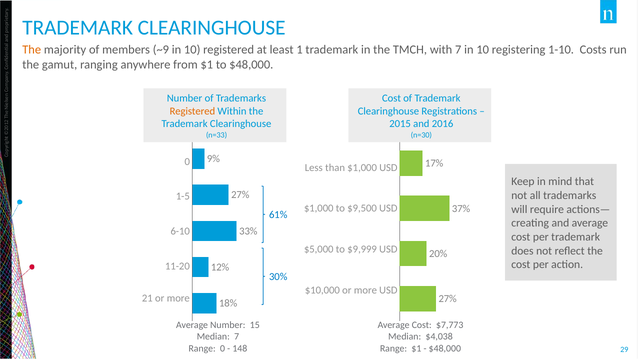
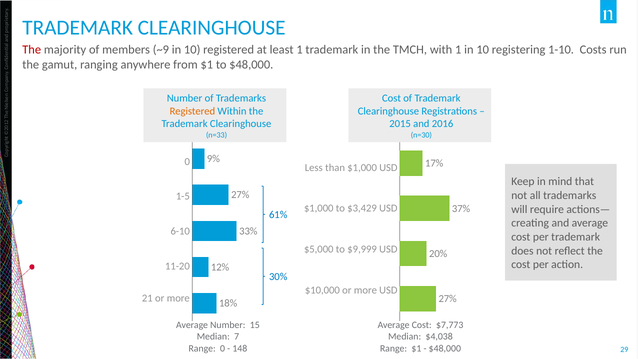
The colour: orange -> red (32, 50)
with 7: 7 -> 1 (458, 50)
$9,500: $9,500 -> $3,429 (362, 208)
